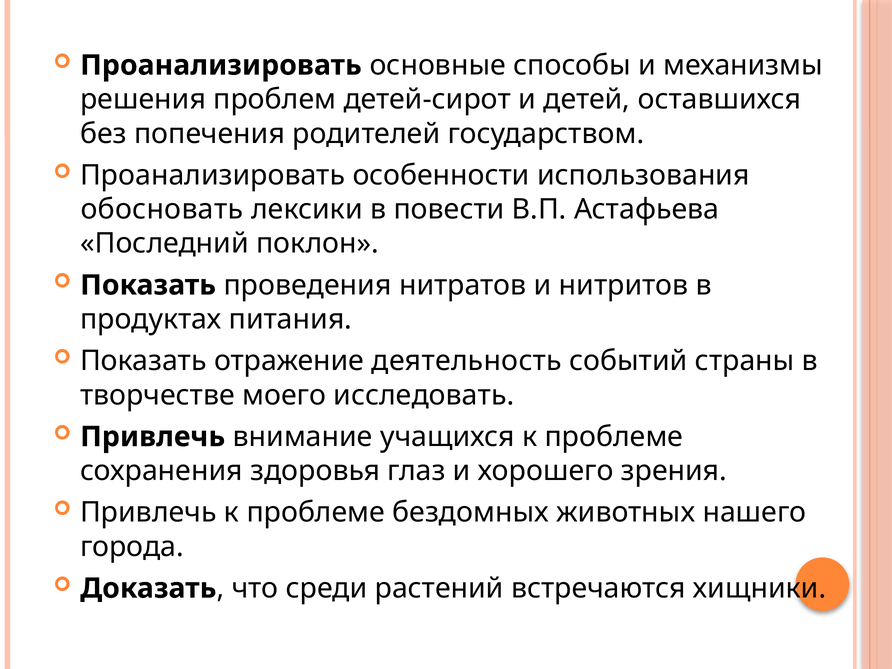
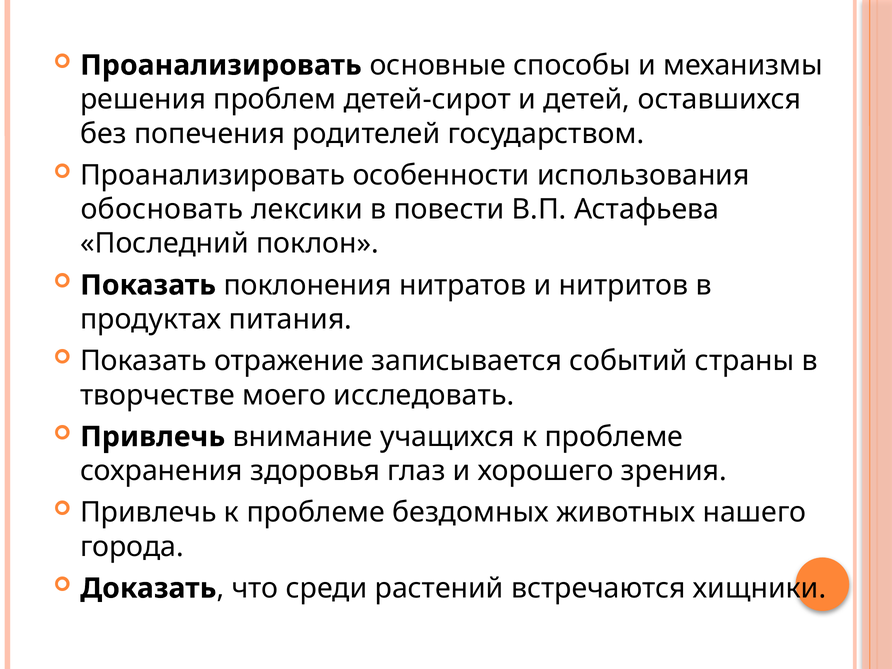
проведения: проведения -> поклонения (308, 285)
деятельность: деятельность -> записывается (467, 361)
